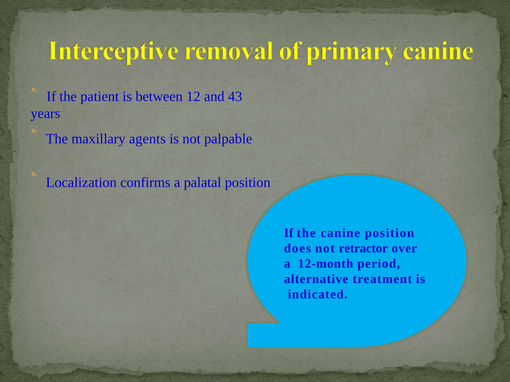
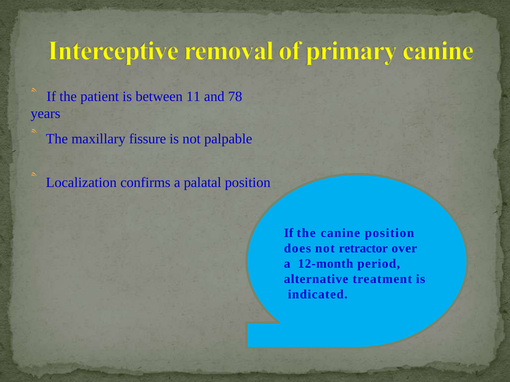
12: 12 -> 11 (193, 97)
43: 43 -> 78 (235, 97)
agents: agents -> fissure (148, 139)
